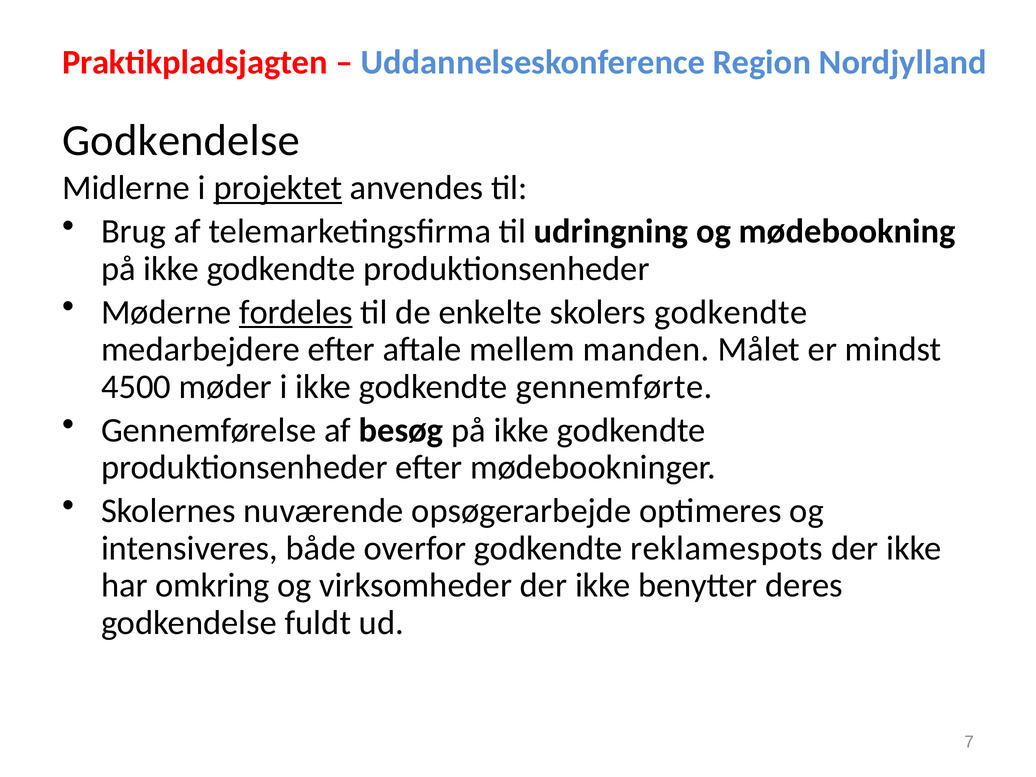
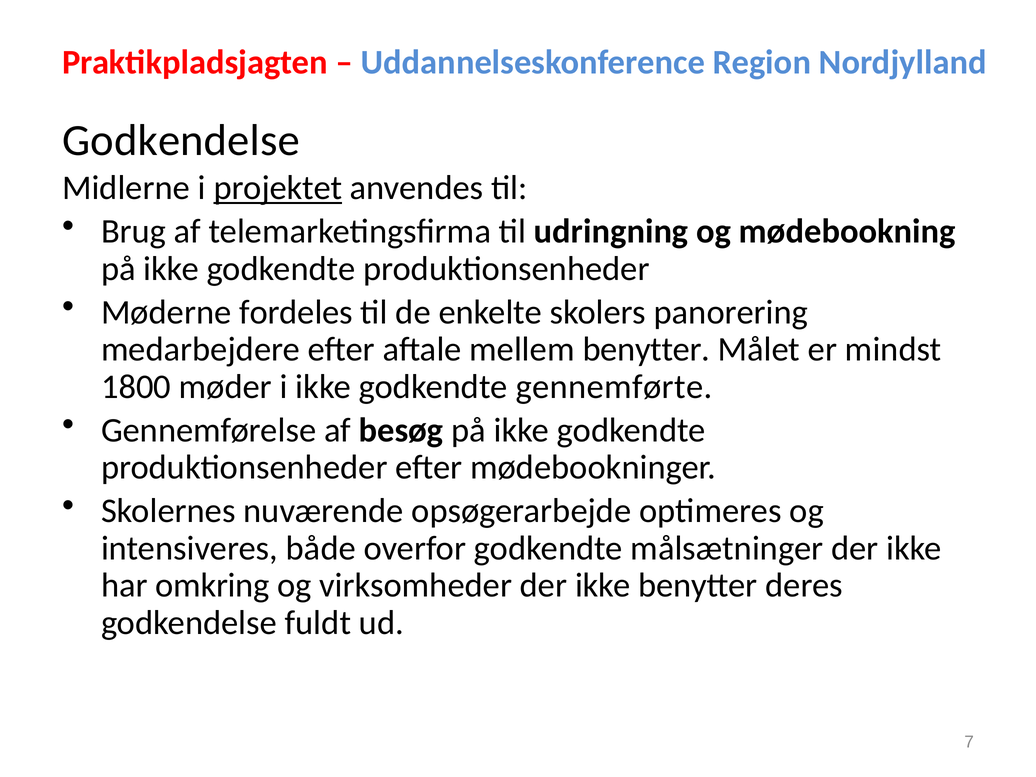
fordeles underline: present -> none (296, 312)
skolers godkendte: godkendte -> panorering (731, 312)
mellem manden: manden -> benytter (646, 349)
4500: 4500 -> 1800 (136, 387)
reklamespots: reklamespots -> målsætninger (727, 548)
